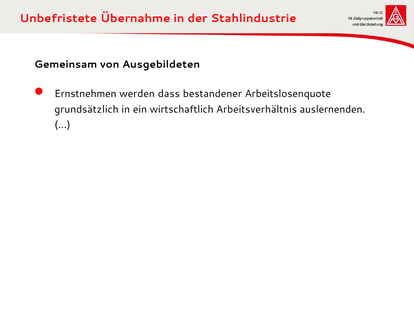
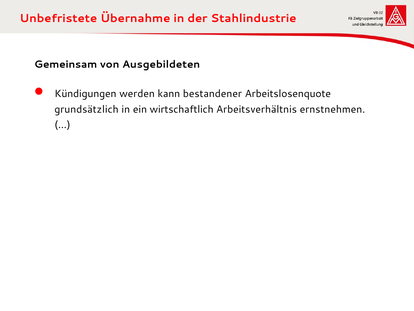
Ernstnehmen: Ernstnehmen -> Kündigungen (85, 94)
dass: dass -> kann (169, 94)
auslernenden: auslernenden -> ernstnehmen (332, 109)
